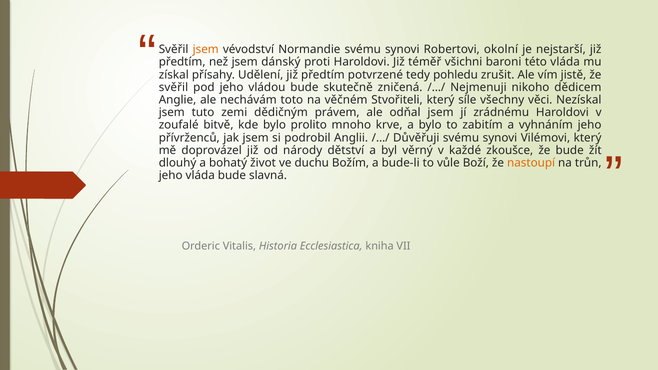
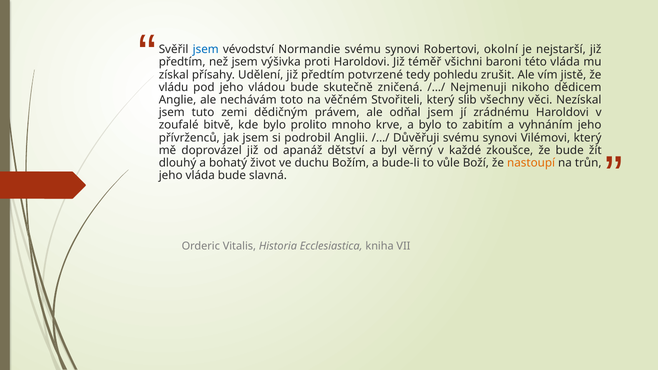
jsem colour: orange -> blue (206, 50)
dánský: dánský -> výšivka (281, 62)
svěřil: svěřil -> vládu (174, 87)
síle: síle -> slib (467, 100)
národy: národy -> apanáž (303, 150)
